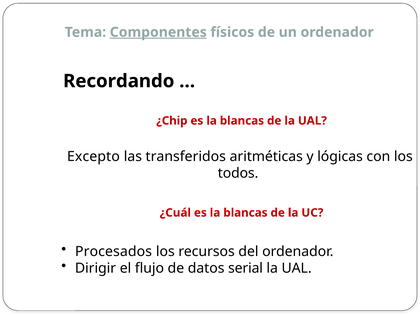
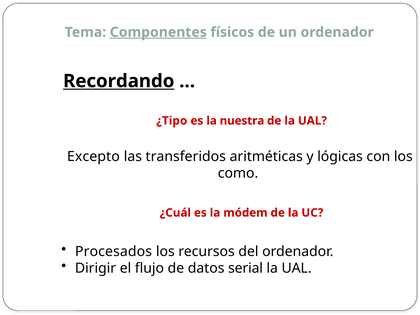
Recordando underline: none -> present (119, 81)
¿Chip: ¿Chip -> ¿Tipo (172, 121)
blancas: blancas -> nuestra (242, 121)
todos: todos -> como (238, 173)
¿Cuál es la blancas: blancas -> módem (245, 213)
